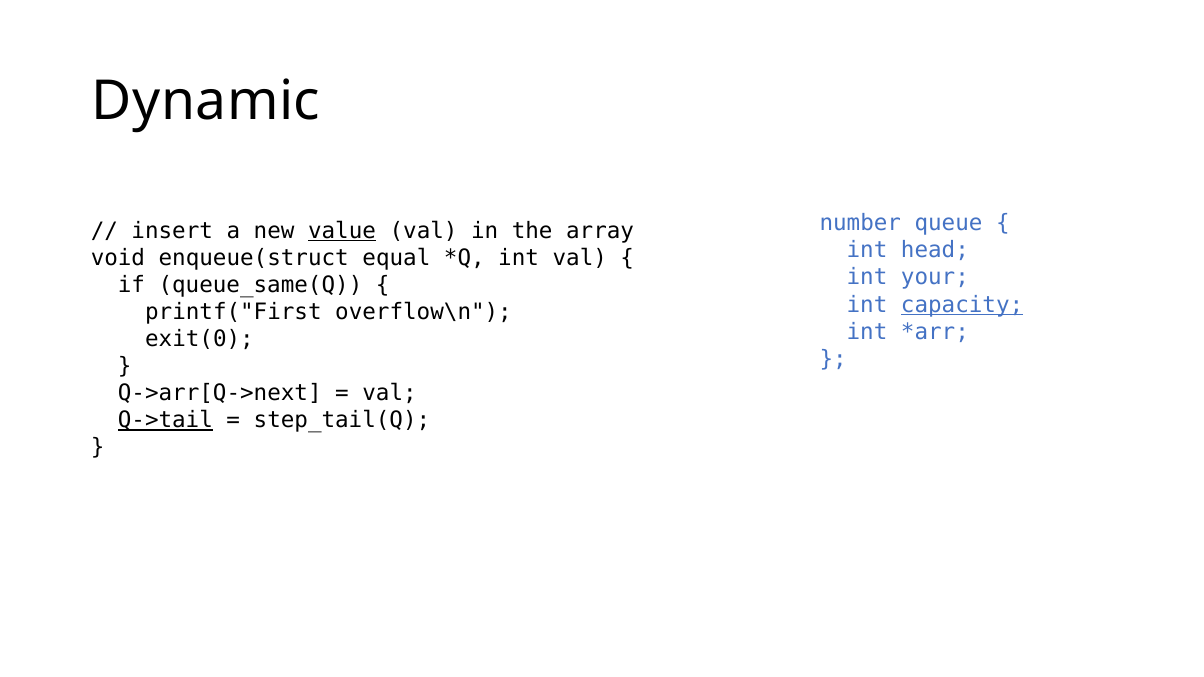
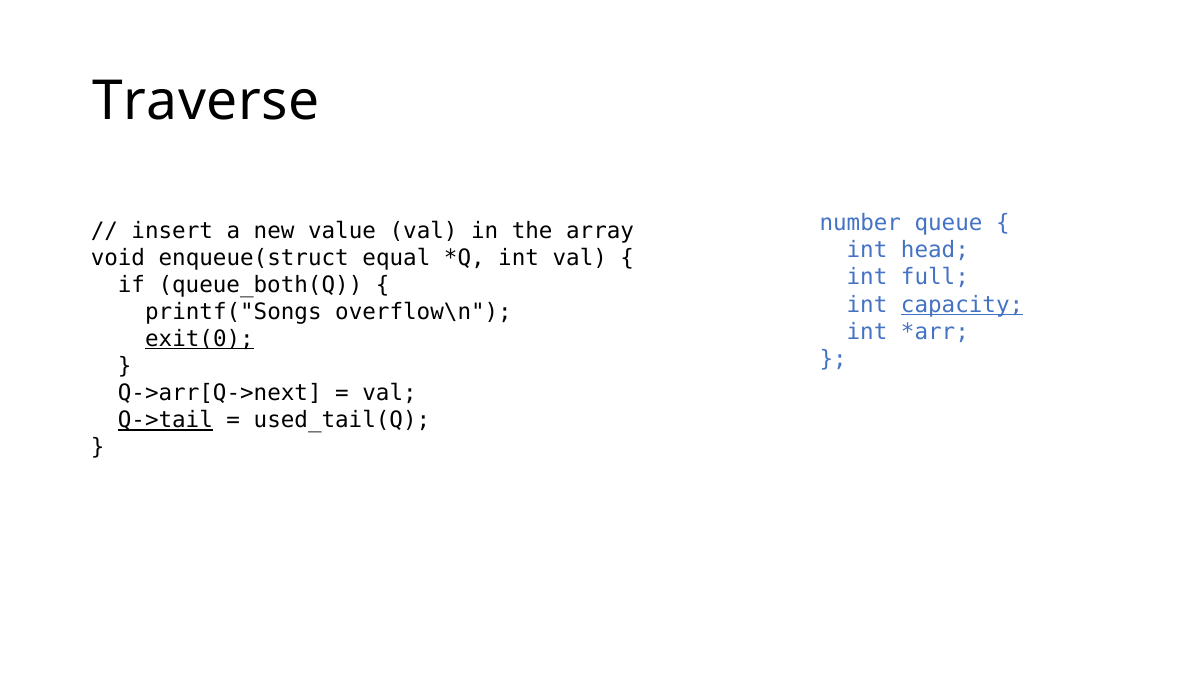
Dynamic: Dynamic -> Traverse (206, 101)
value underline: present -> none (342, 231)
your: your -> full (935, 278)
queue_same(Q: queue_same(Q -> queue_both(Q (260, 285)
printf("First: printf("First -> printf("Songs (233, 312)
exit(0 underline: none -> present (199, 339)
step_tail(Q: step_tail(Q -> used_tail(Q (342, 420)
